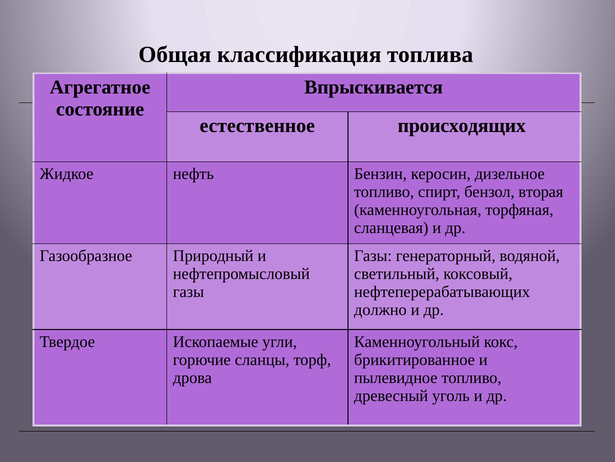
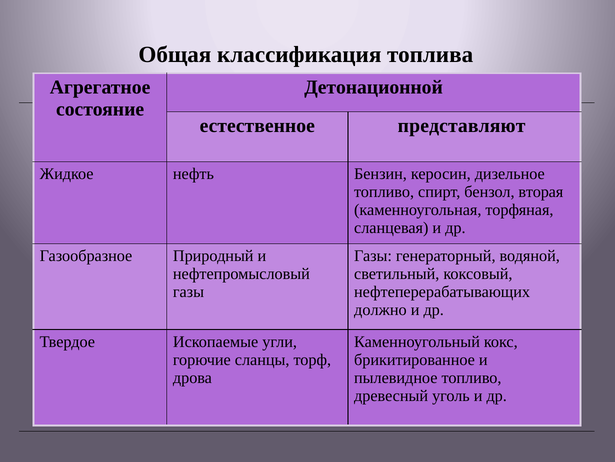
Впрыскивается: Впрыскивается -> Детонационной (374, 87)
происходящих: происходящих -> представляют (462, 126)
